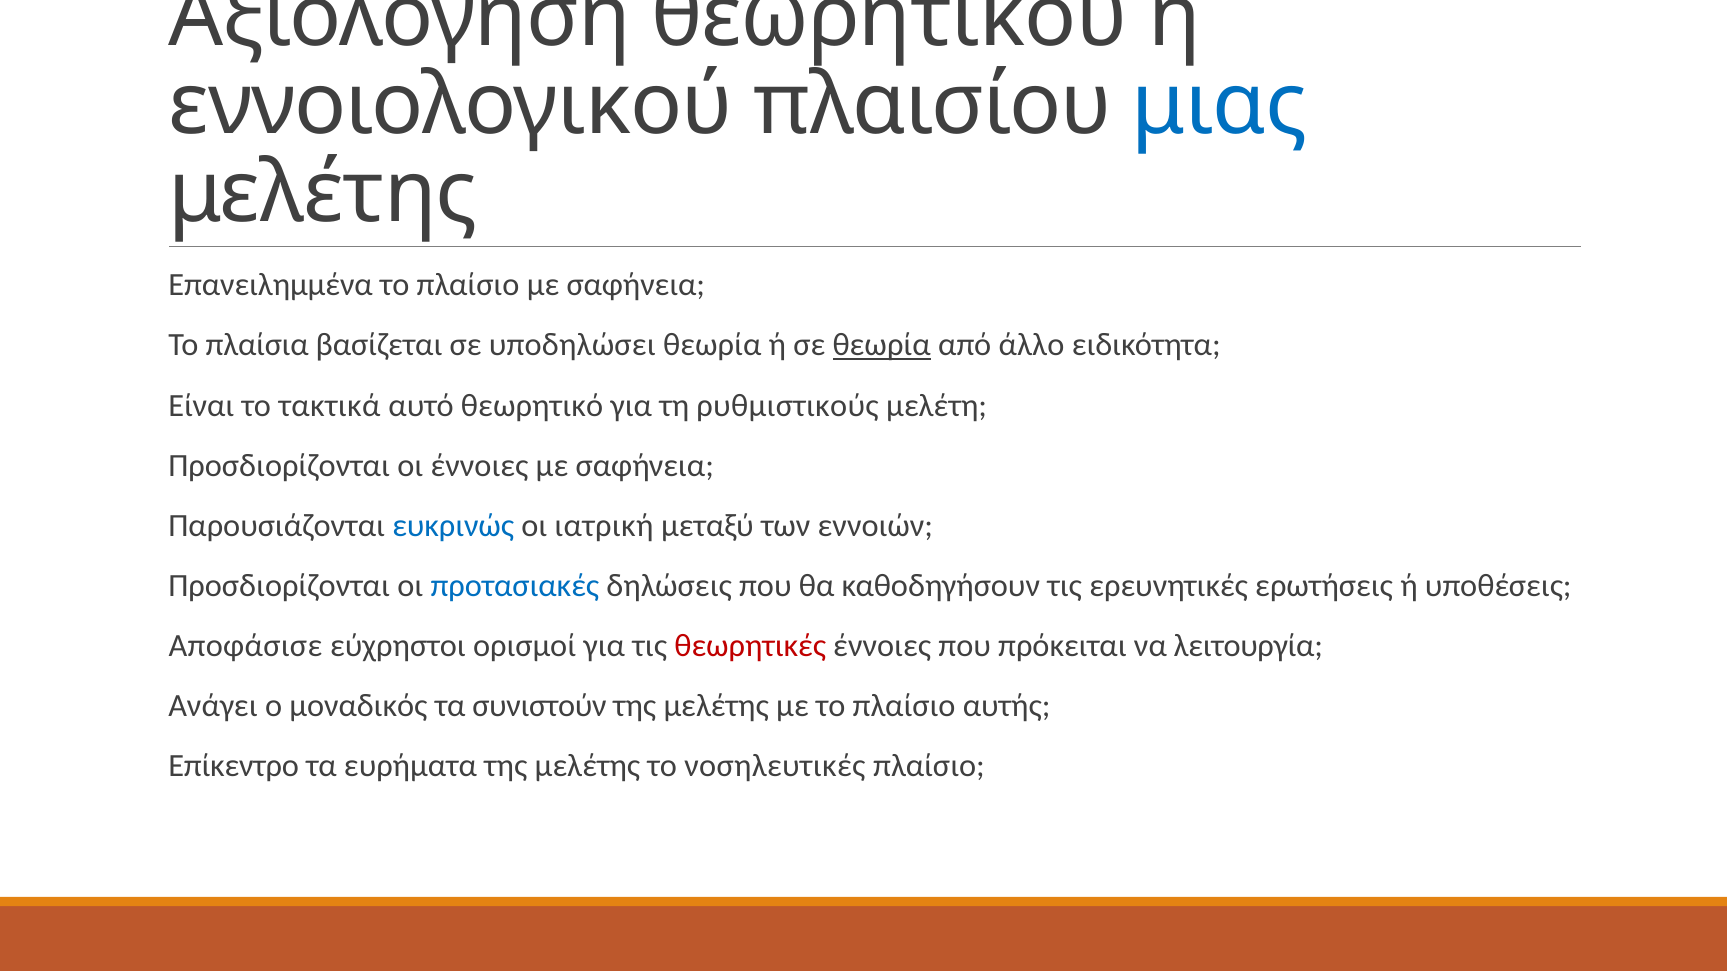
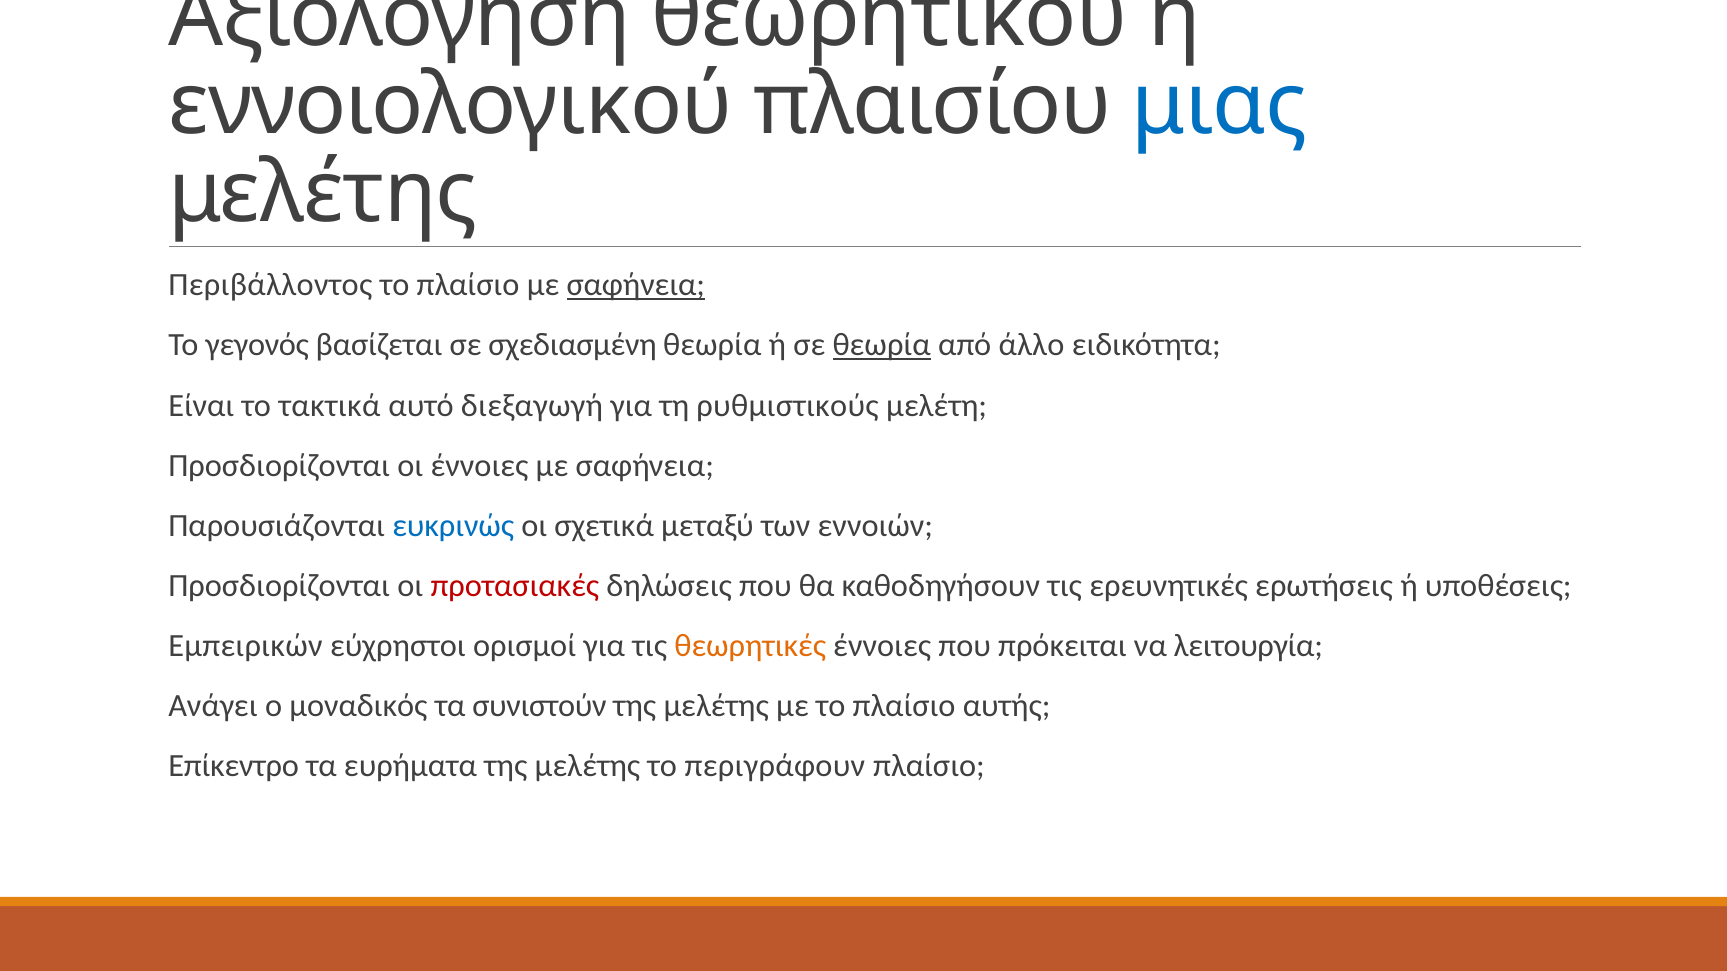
Επανειλημμένα: Επανειλημμένα -> Περιβάλλοντος (270, 285)
σαφήνεια underline: none -> present (636, 285)
πλαίσια: πλαίσια -> γεγονός (257, 345)
υποδηλώσει: υποδηλώσει -> σχεδιασμένη (573, 345)
θεωρητικό: θεωρητικό -> διεξαγωγή (532, 406)
ιατρική: ιατρική -> σχετικά (604, 526)
προτασιακές colour: blue -> red (515, 586)
Αποφάσισε: Αποφάσισε -> Εμπειρικών (245, 646)
θεωρητικές colour: red -> orange (750, 646)
νοσηλευτικές: νοσηλευτικές -> περιγράφουν (775, 767)
